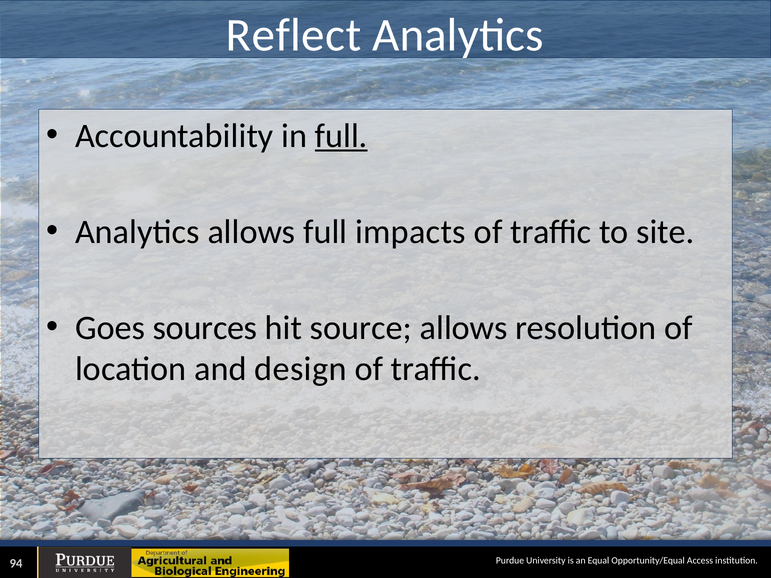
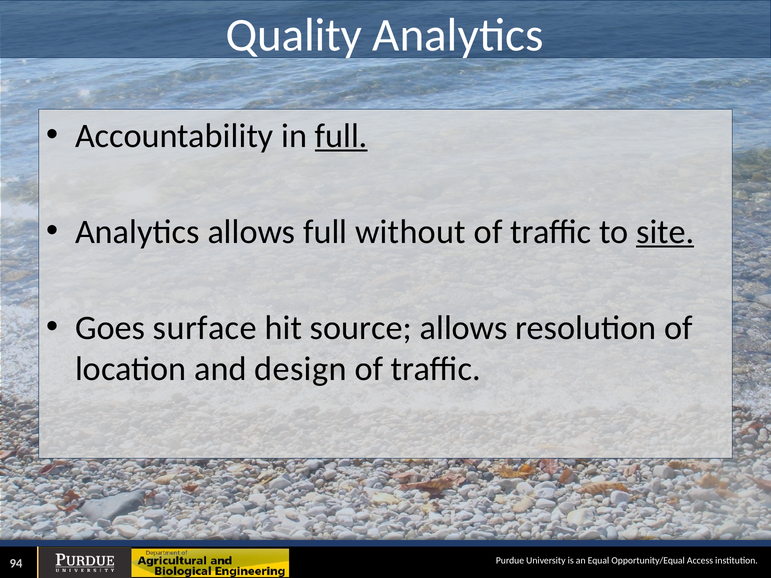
Reflect: Reflect -> Quality (294, 35)
impacts: impacts -> without (410, 232)
site underline: none -> present (665, 232)
sources: sources -> surface (205, 328)
